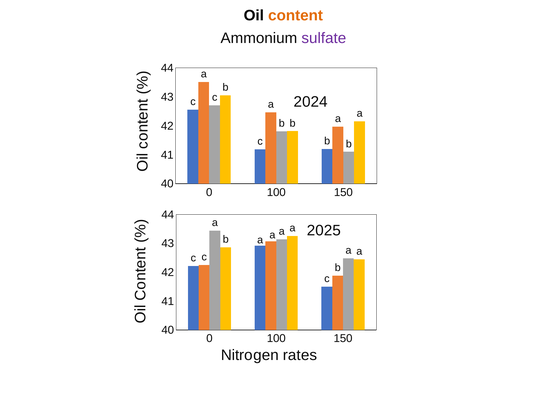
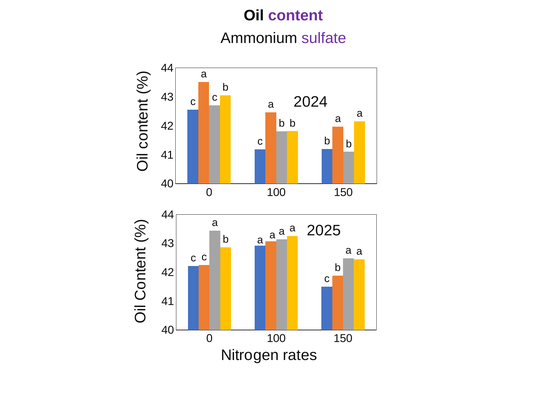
content colour: orange -> purple (296, 16)
